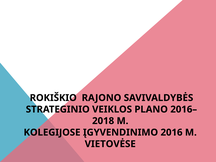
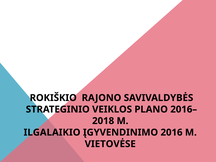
KOLEGIJOSE: KOLEGIJOSE -> ILGALAIKIO (52, 132)
